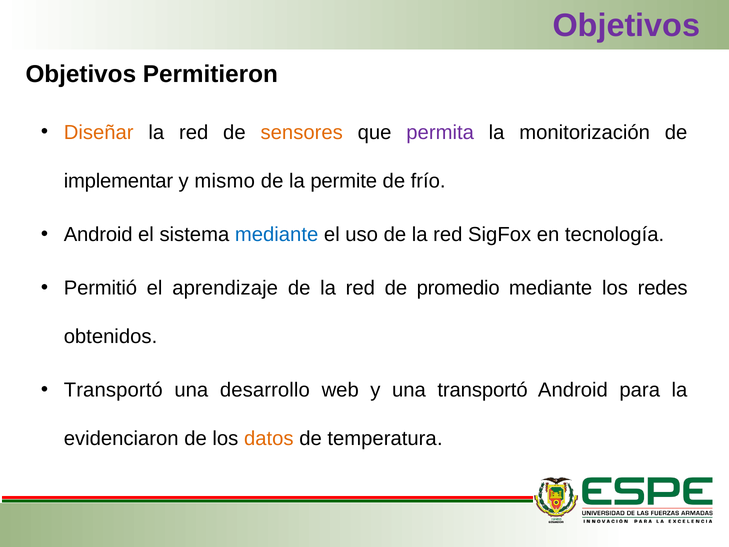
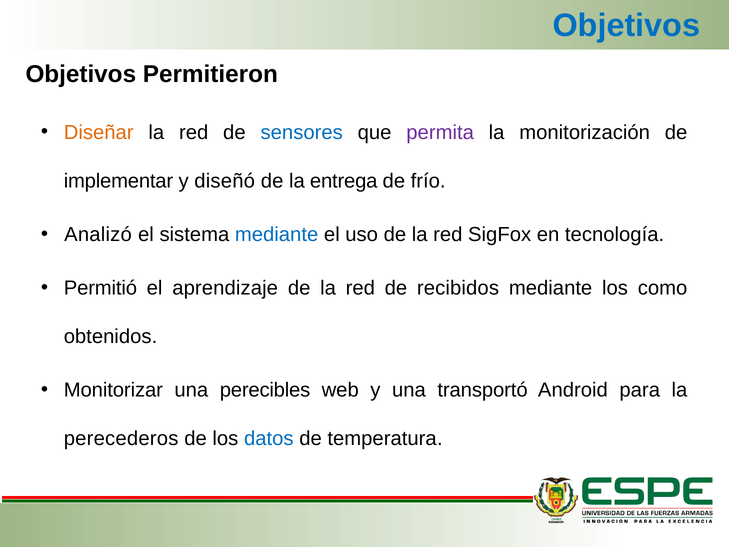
Objetivos colour: purple -> blue (626, 25)
sensores colour: orange -> blue (302, 132)
mismo: mismo -> diseñó (225, 181)
permite: permite -> entrega (344, 181)
Android: Android -> Analizó (98, 234)
promedio: promedio -> recibidos (458, 288)
redes: redes -> como (663, 288)
Transportó: Transportó -> Monitorizar (113, 390)
desarrollo: desarrollo -> perecibles (265, 390)
evidenciaron: evidenciaron -> perecederos (121, 439)
datos colour: orange -> blue (269, 439)
